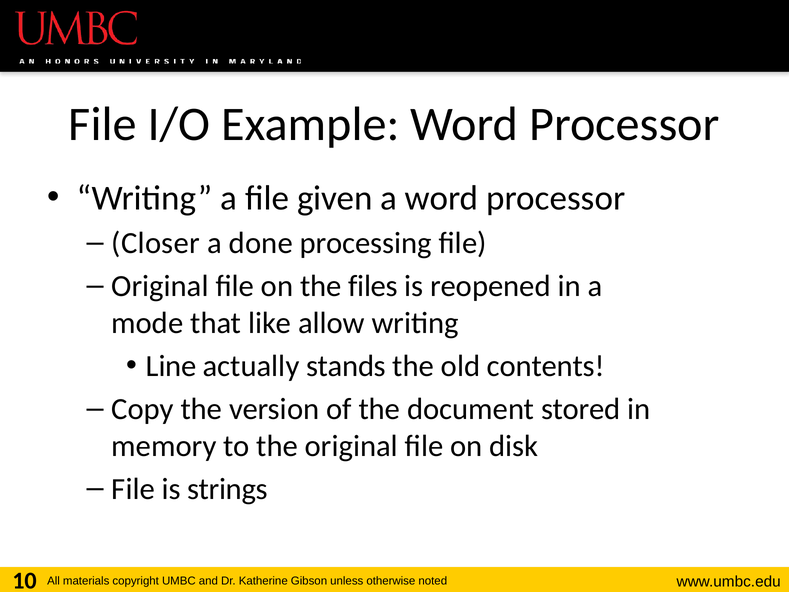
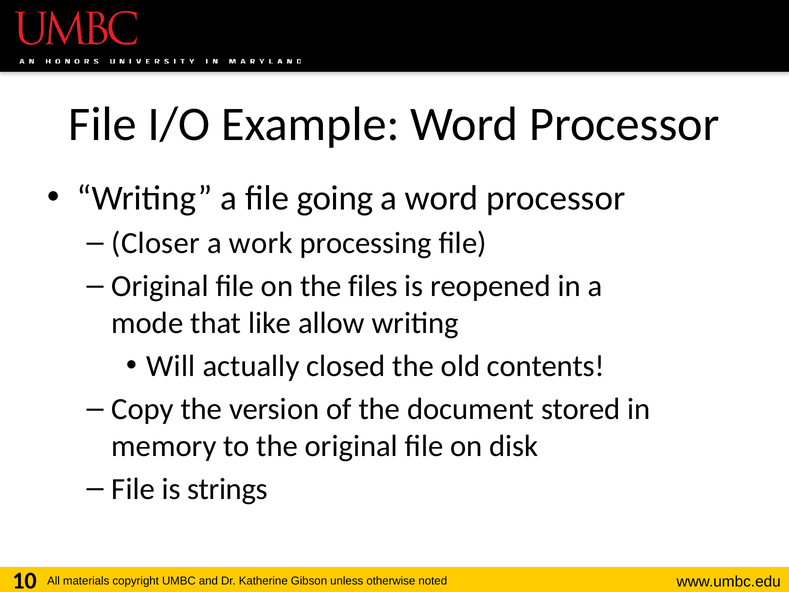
given: given -> going (335, 198)
done: done -> work (261, 243)
Line: Line -> Will (171, 366)
stands: stands -> closed (346, 366)
